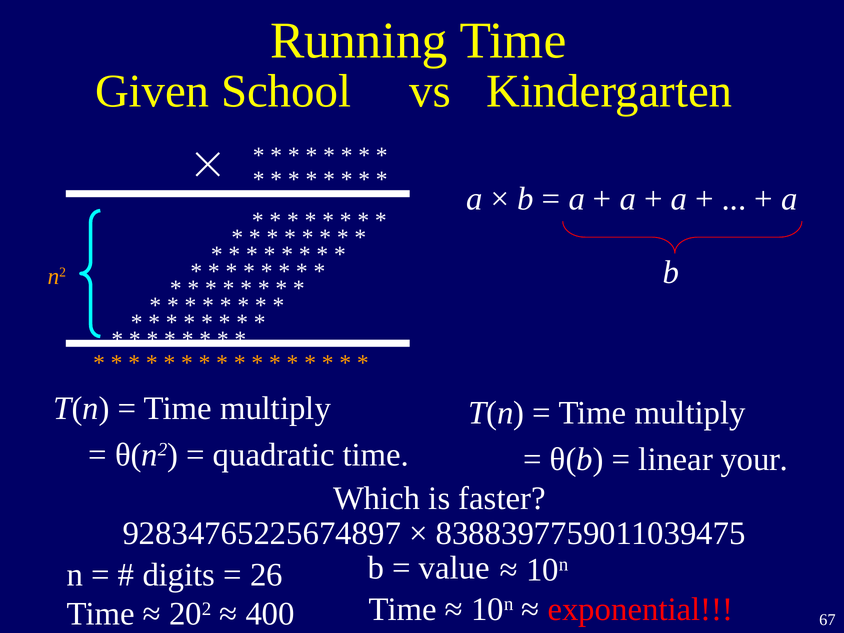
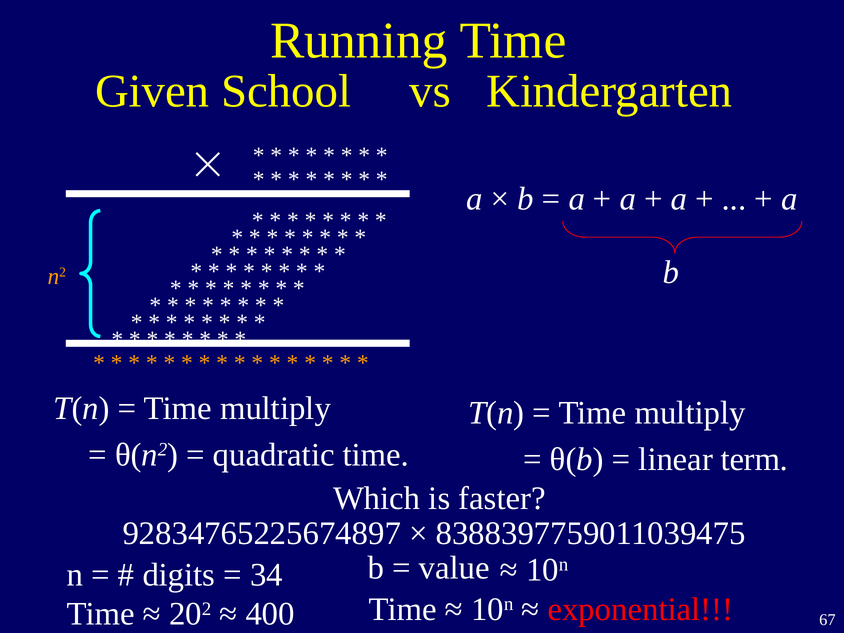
your: your -> term (754, 460)
26: 26 -> 34 (266, 575)
